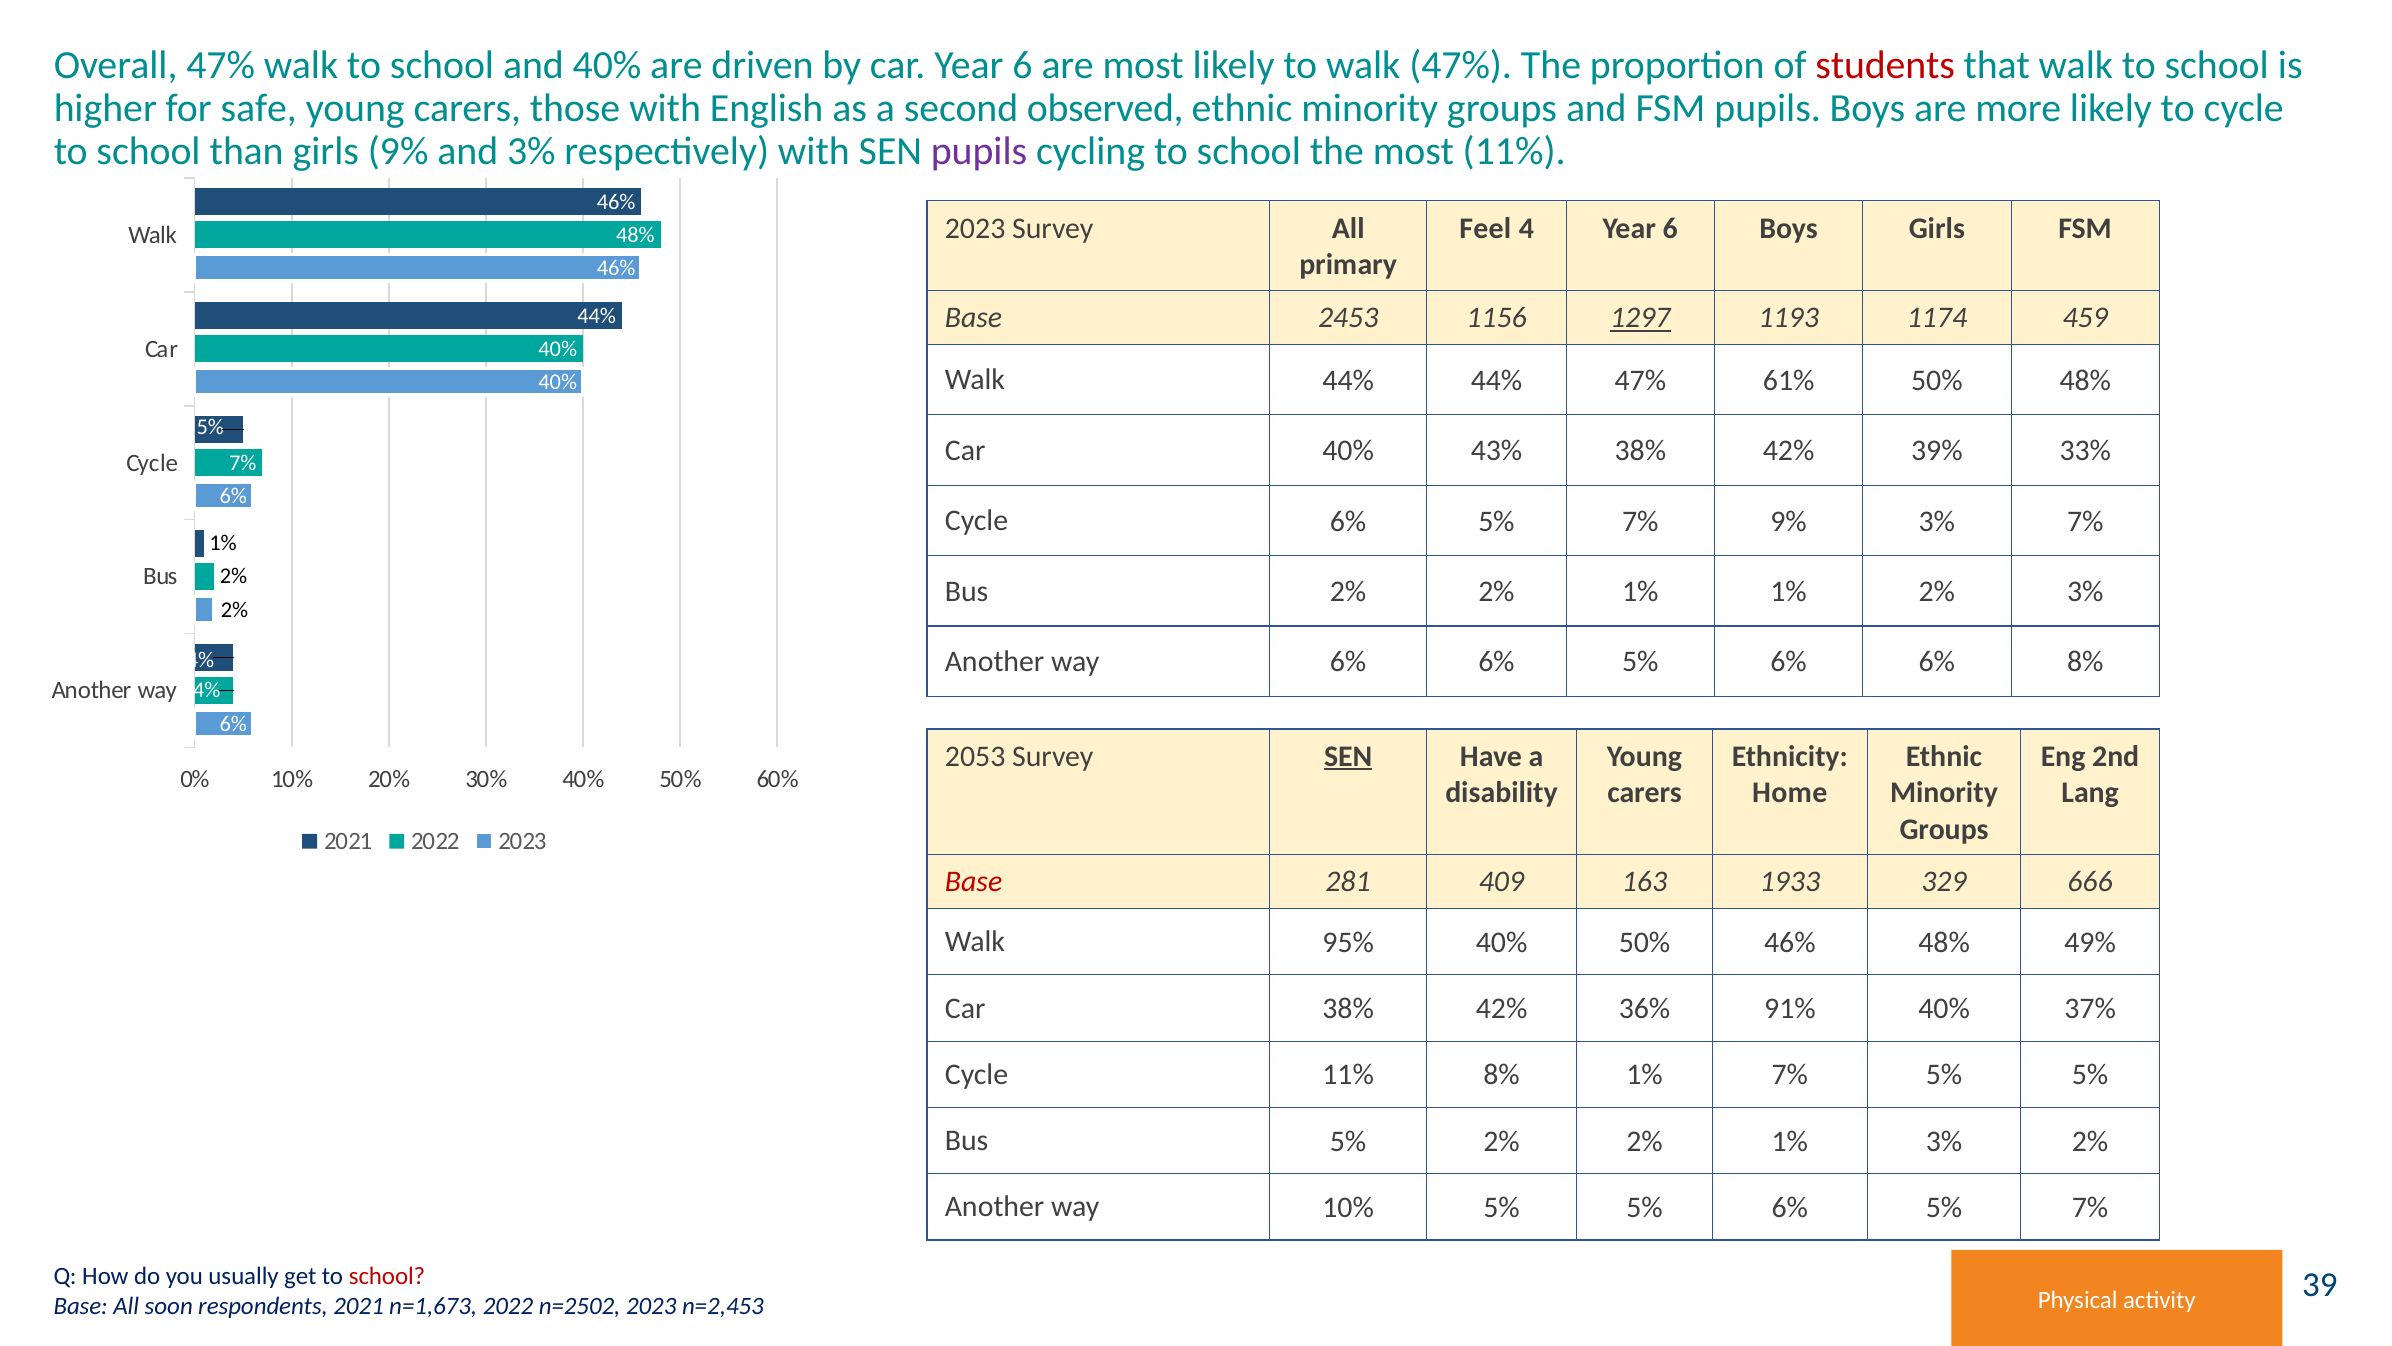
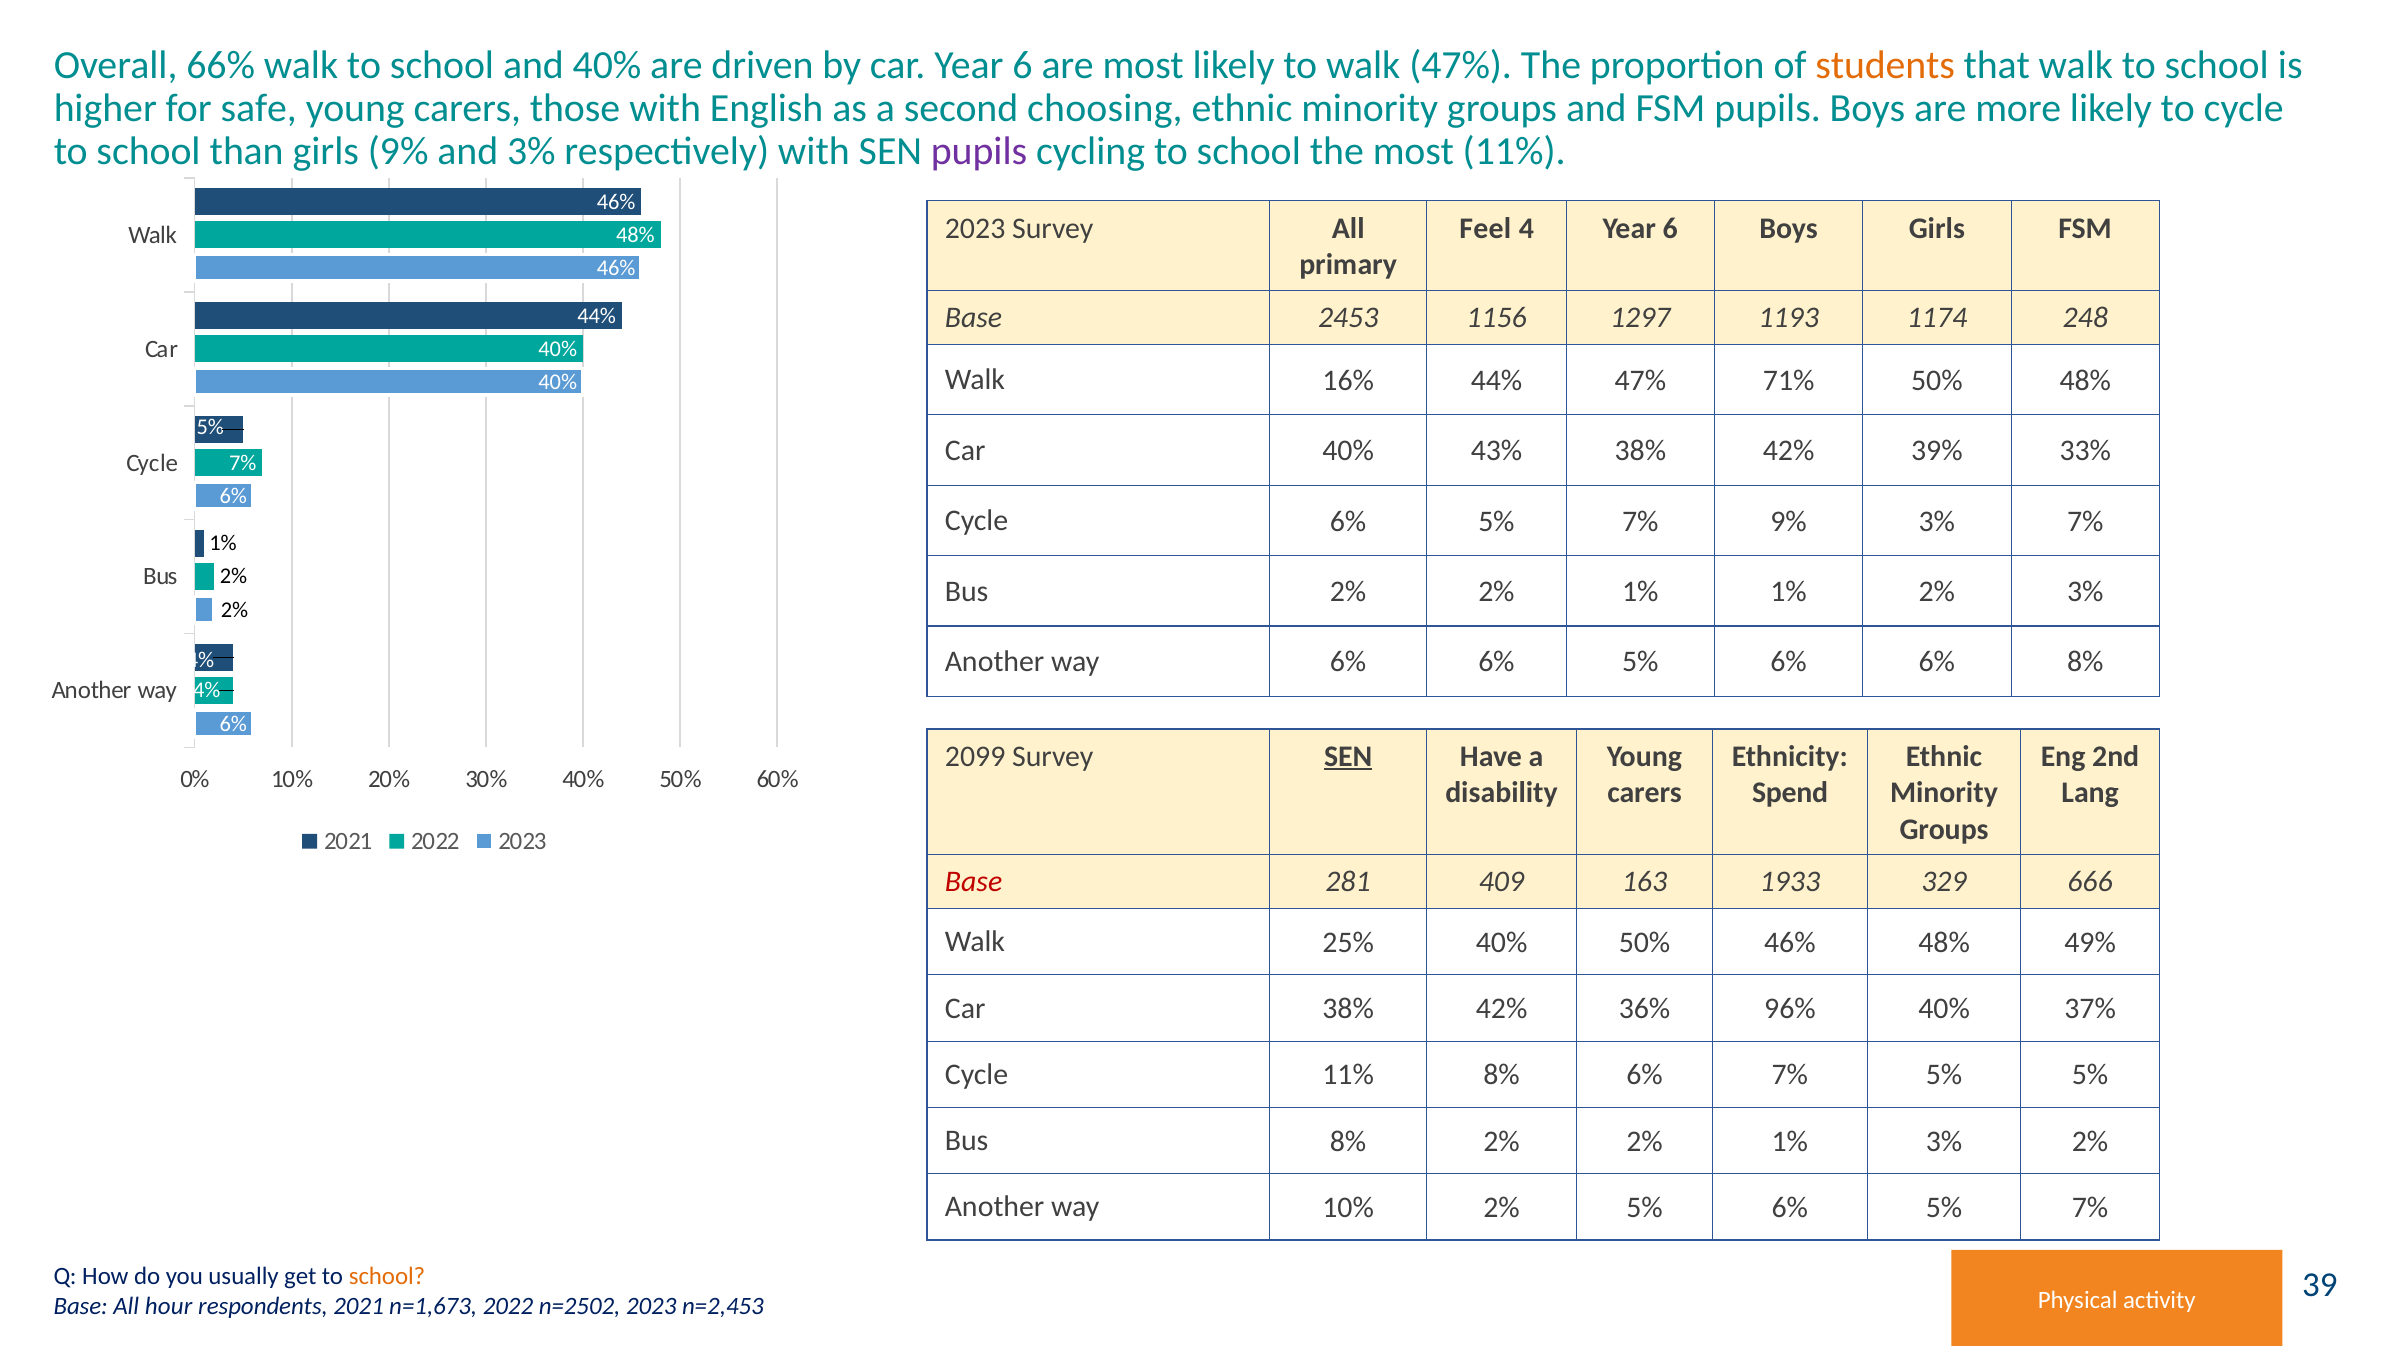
Overall 47%: 47% -> 66% (221, 66)
students colour: red -> orange (1885, 66)
observed: observed -> choosing (1105, 109)
1297 underline: present -> none (1640, 318)
459: 459 -> 248 (2085, 318)
Walk 44%: 44% -> 16% (1348, 380)
61%: 61% -> 71% (1789, 380)
2053: 2053 -> 2099 (975, 756)
Home: Home -> Spend (1790, 793)
95%: 95% -> 25% (1348, 942)
91%: 91% -> 96% (1790, 1008)
8% 1%: 1% -> 6% (1644, 1075)
Bus 5%: 5% -> 8% (1348, 1141)
10% 5%: 5% -> 2% (1502, 1207)
school colour: red -> orange (387, 1276)
soon: soon -> hour (169, 1306)
